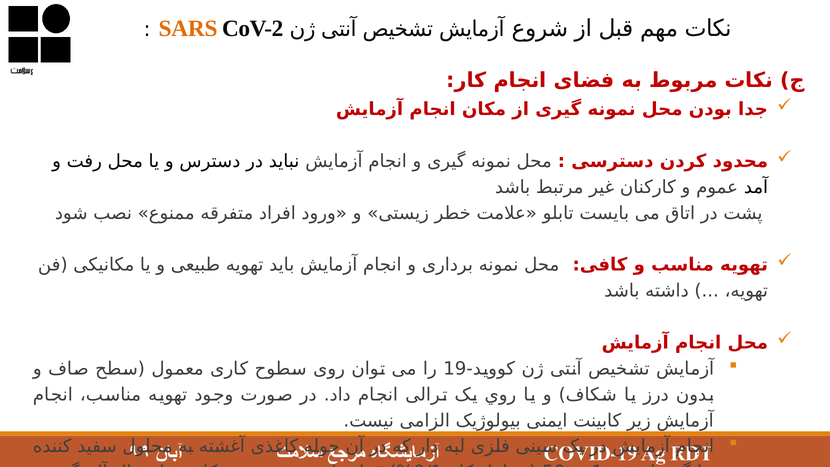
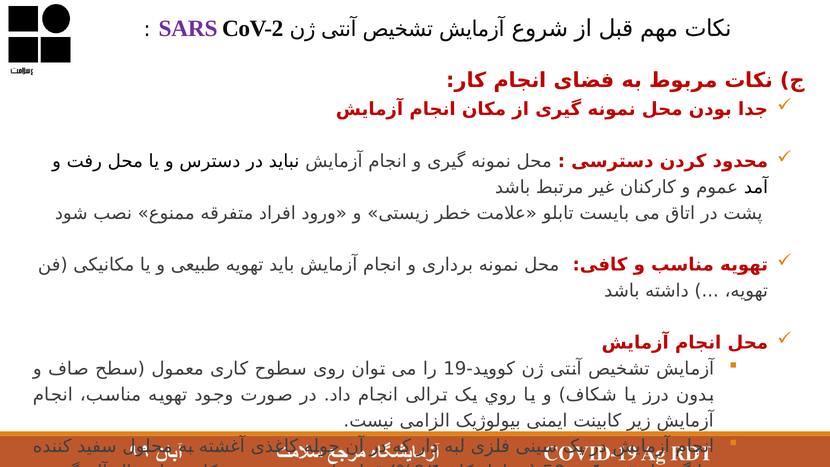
SARS colour: orange -> purple (188, 28)
